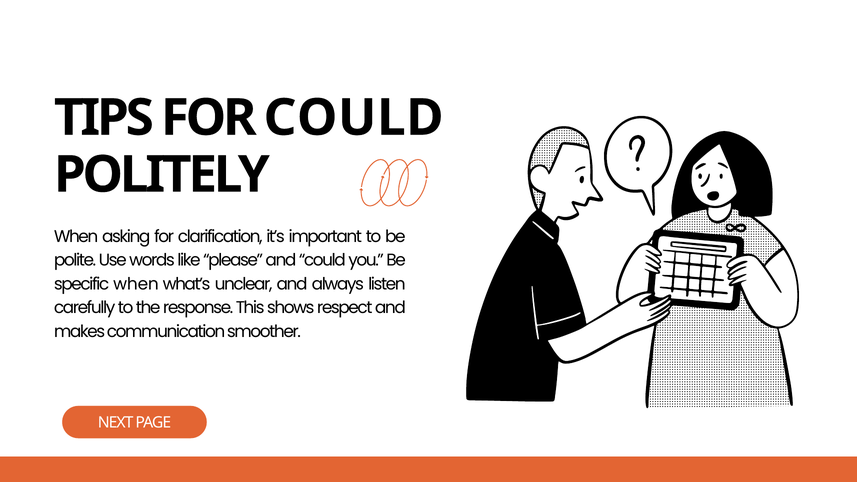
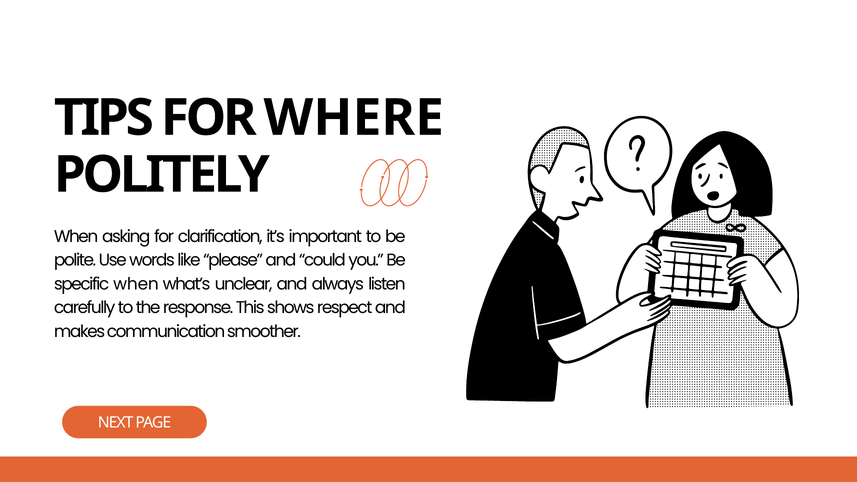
FOR COULD: COULD -> WHERE (354, 118)
